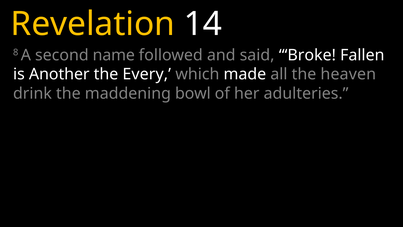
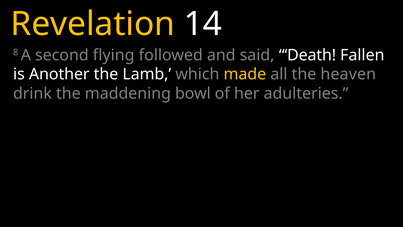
name: name -> flying (114, 55)
Broke: Broke -> Death (307, 55)
Every: Every -> Lamb (147, 74)
made colour: white -> yellow (245, 74)
